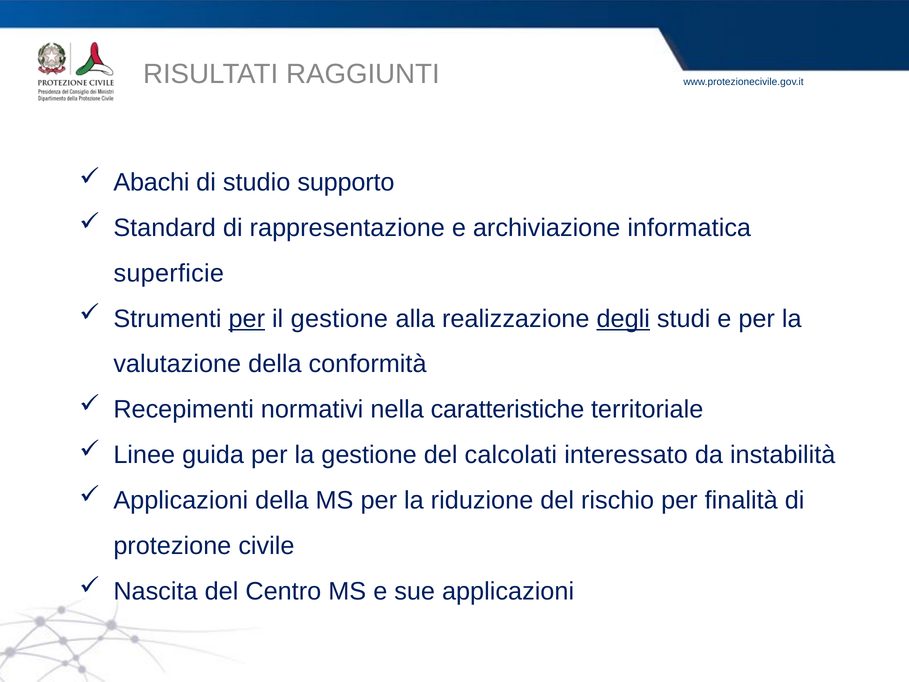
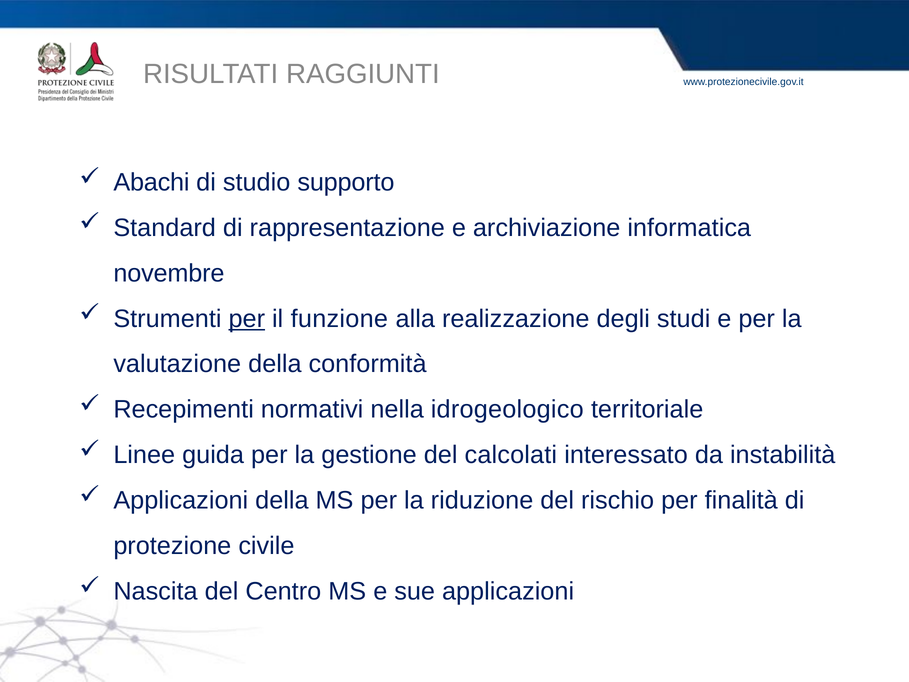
superficie: superficie -> novembre (169, 273)
il gestione: gestione -> funzione (339, 319)
degli underline: present -> none (623, 319)
caratteristiche: caratteristiche -> idrogeologico (507, 409)
